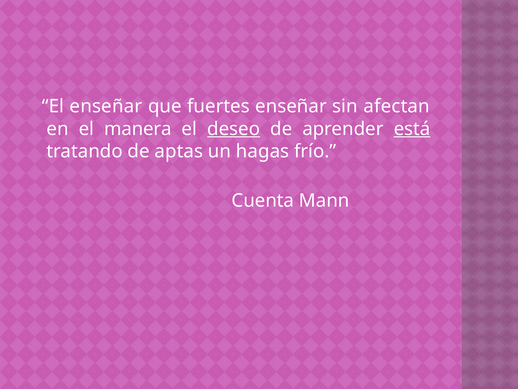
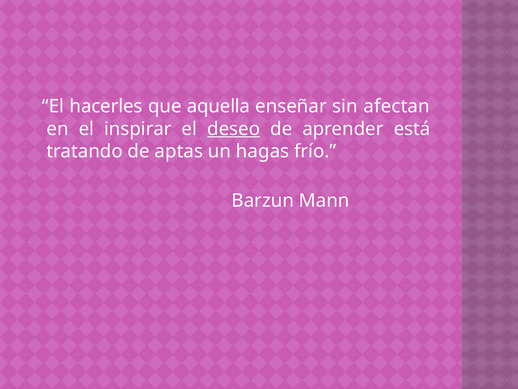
El enseñar: enseñar -> hacerles (106, 106)
fuertes: fuertes -> aquella (219, 106)
manera: manera -> inspirar (138, 129)
está underline: present -> none (412, 129)
Cuenta: Cuenta -> Barzun (263, 200)
